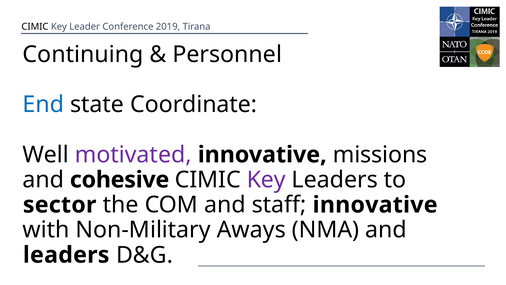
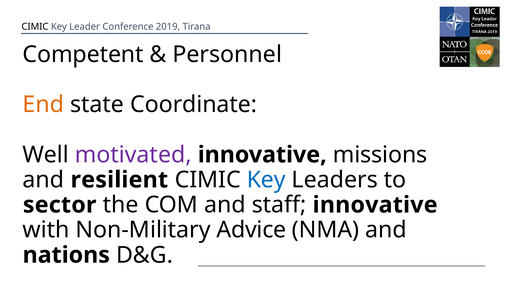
Continuing: Continuing -> Competent (83, 54)
End colour: blue -> orange (43, 104)
cohesive: cohesive -> resilient (119, 180)
Key colour: purple -> blue (266, 180)
Aways: Aways -> Advice (251, 230)
leaders: leaders -> nations (66, 255)
